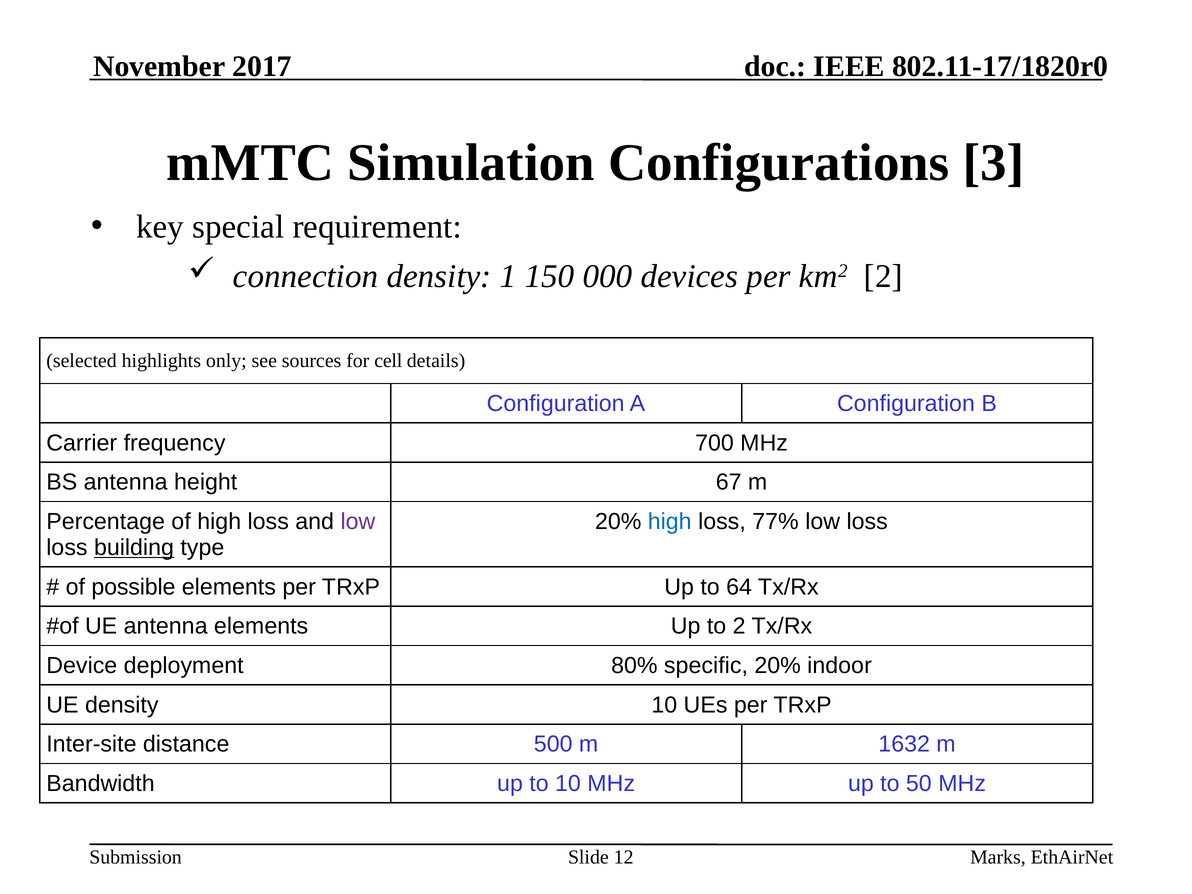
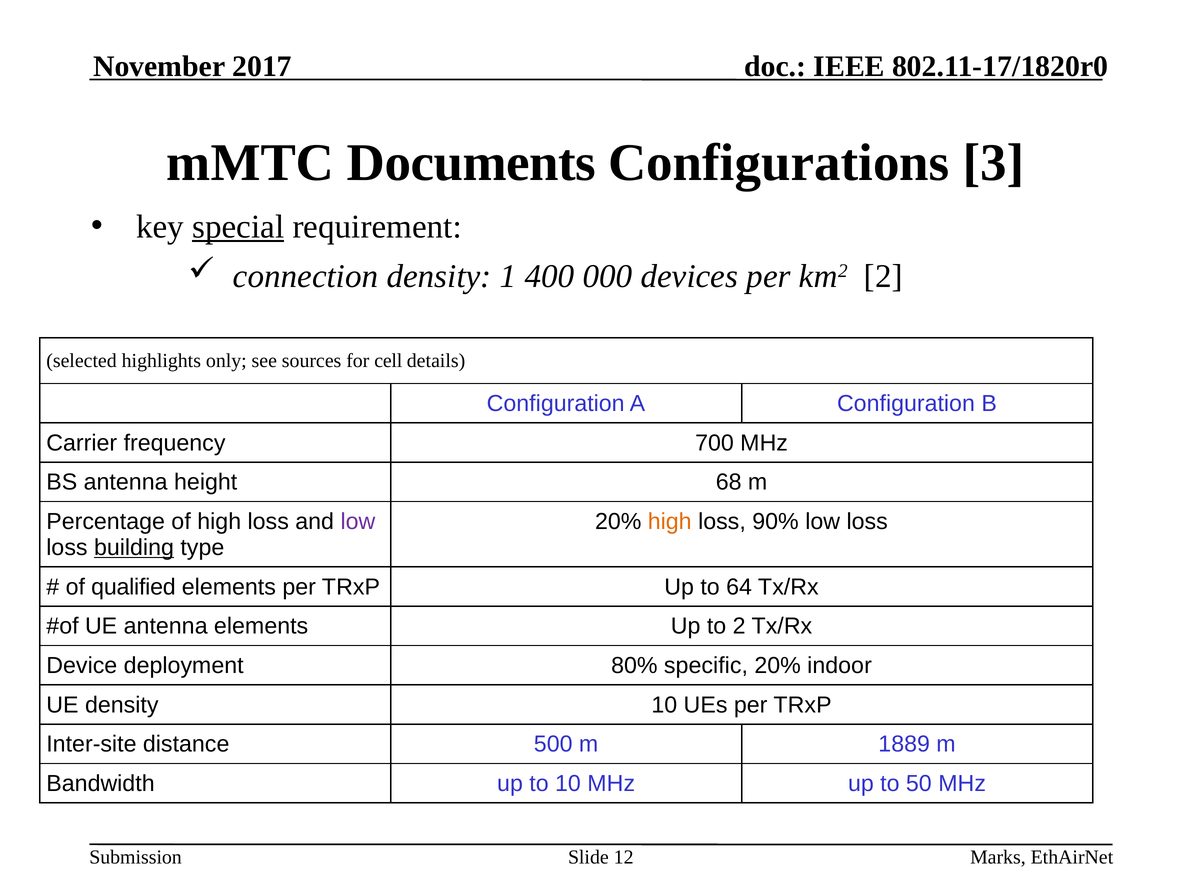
Simulation: Simulation -> Documents (471, 163)
special underline: none -> present (238, 227)
150: 150 -> 400 (550, 277)
67: 67 -> 68 (729, 482)
high colour: blue -> orange (670, 522)
77%: 77% -> 90% (776, 522)
possible: possible -> qualified (133, 587)
1632: 1632 -> 1889 (904, 744)
